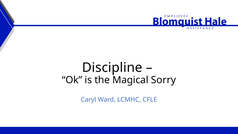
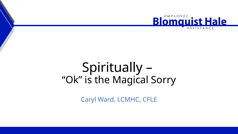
Discipline: Discipline -> Spiritually (112, 67)
